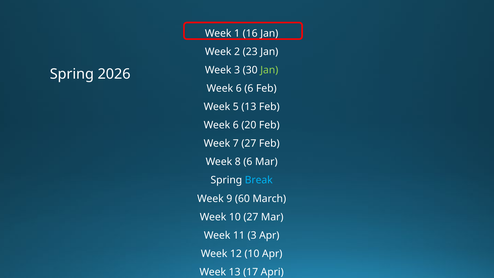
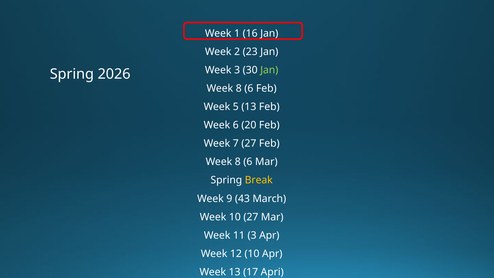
6: 6 -> 8 (239, 88)
Break colour: light blue -> yellow (259, 180)
60: 60 -> 43 (242, 199)
